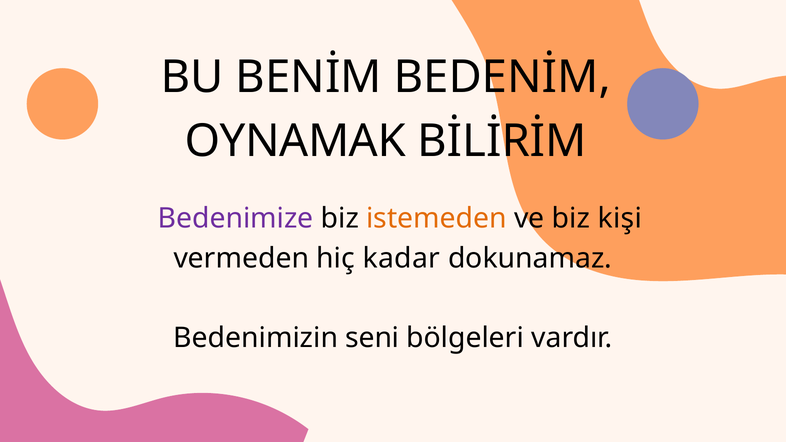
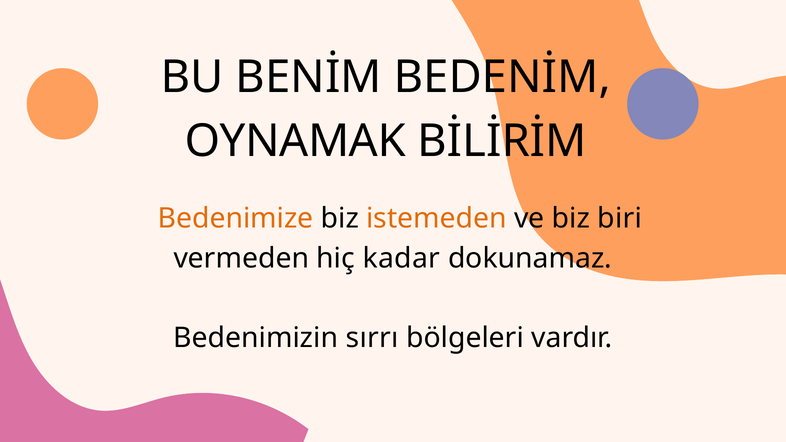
Bedenimize colour: purple -> orange (236, 219)
kişi: kişi -> biri (620, 219)
seni: seni -> sırrı (372, 338)
